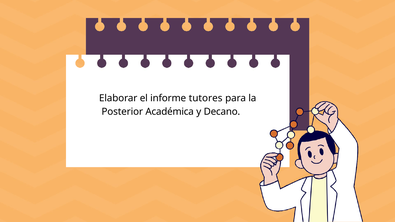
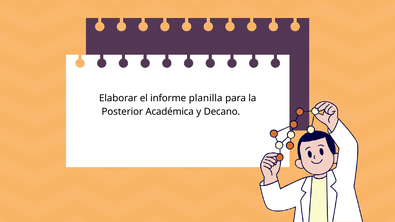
tutores: tutores -> planilla (206, 98)
